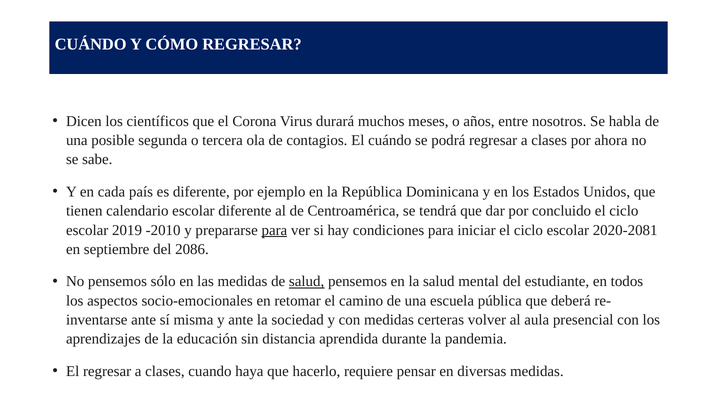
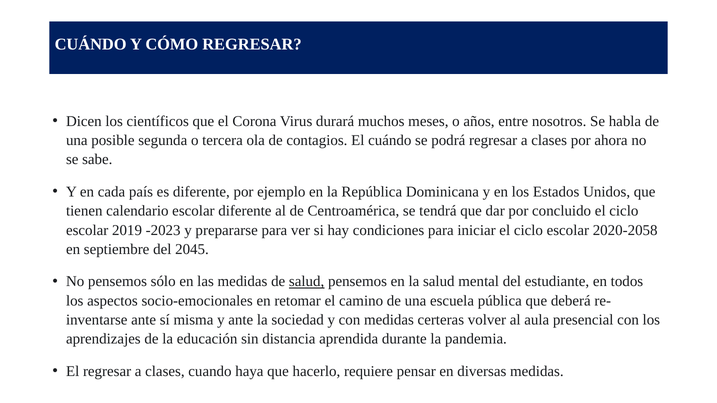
-2010: -2010 -> -2023 (163, 230)
para underline: present -> none (274, 230)
2020-2081: 2020-2081 -> 2020-2058 (625, 230)
2086: 2086 -> 2045 (192, 249)
